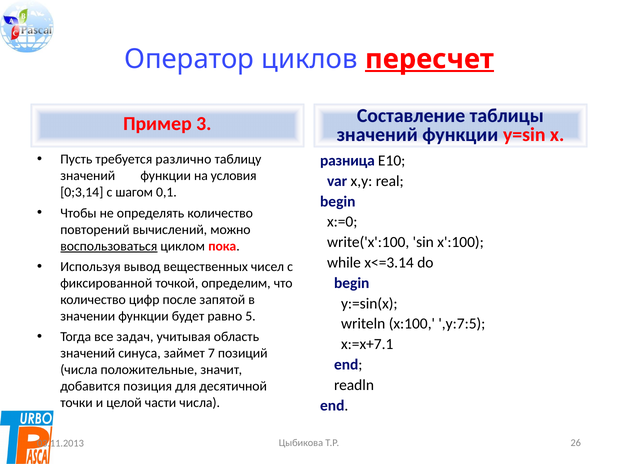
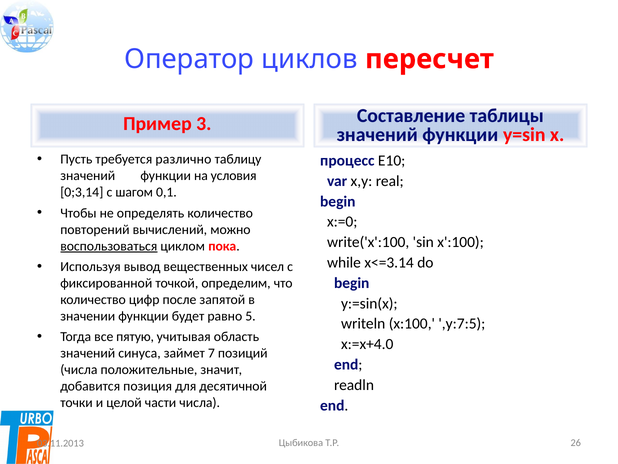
пересчет underline: present -> none (429, 59)
разница: разница -> процесс (347, 160)
задач: задач -> пятую (135, 336)
x:=x+7.1: x:=x+7.1 -> x:=x+4.0 (367, 344)
